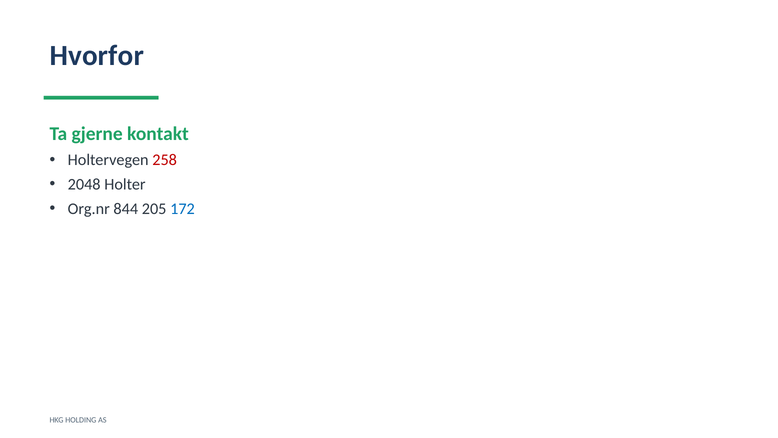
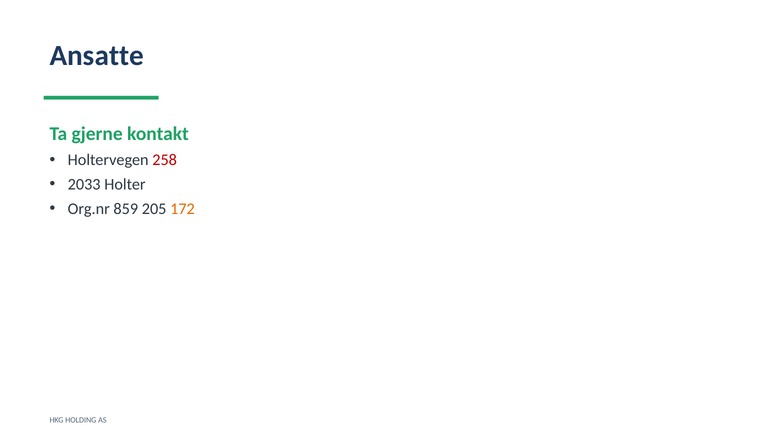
Hvorfor: Hvorfor -> Ansatte (97, 56)
2048: 2048 -> 2033 (84, 184)
844: 844 -> 859 (126, 209)
172 colour: blue -> orange (182, 209)
